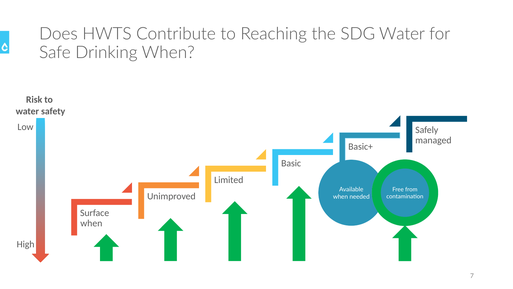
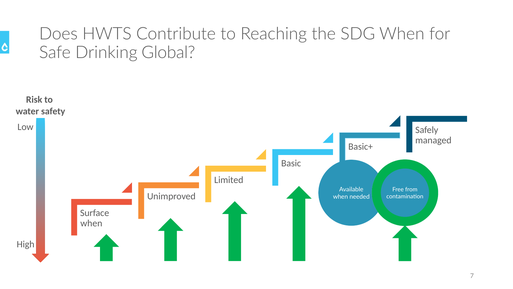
SDG Water: Water -> When (402, 34)
Drinking When: When -> Global (168, 52)
